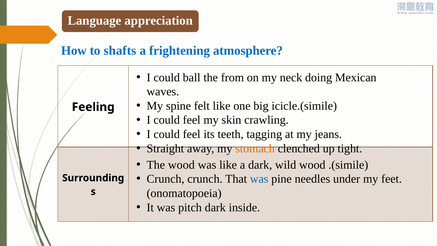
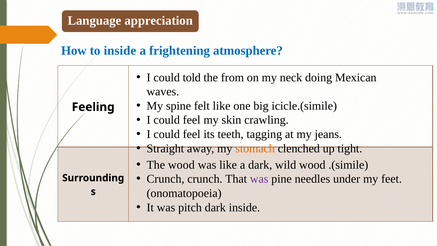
to shafts: shafts -> inside (120, 51)
ball: ball -> told (192, 77)
was colour: blue -> purple (259, 179)
